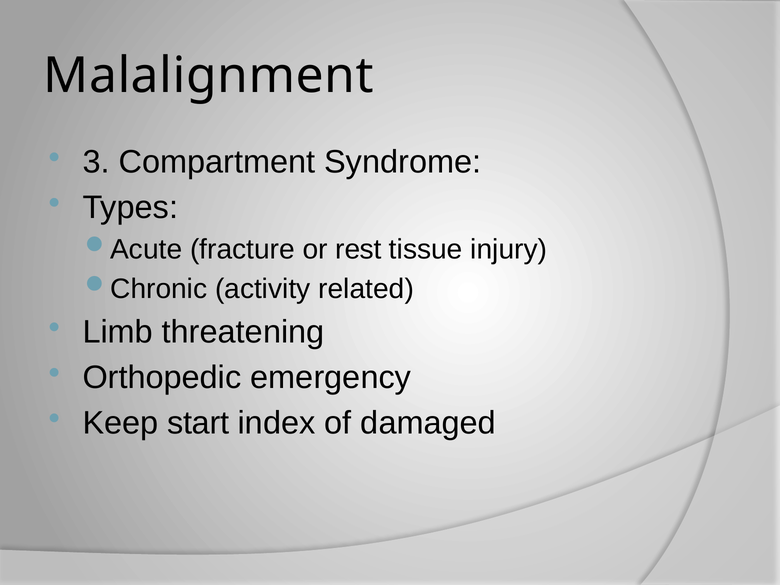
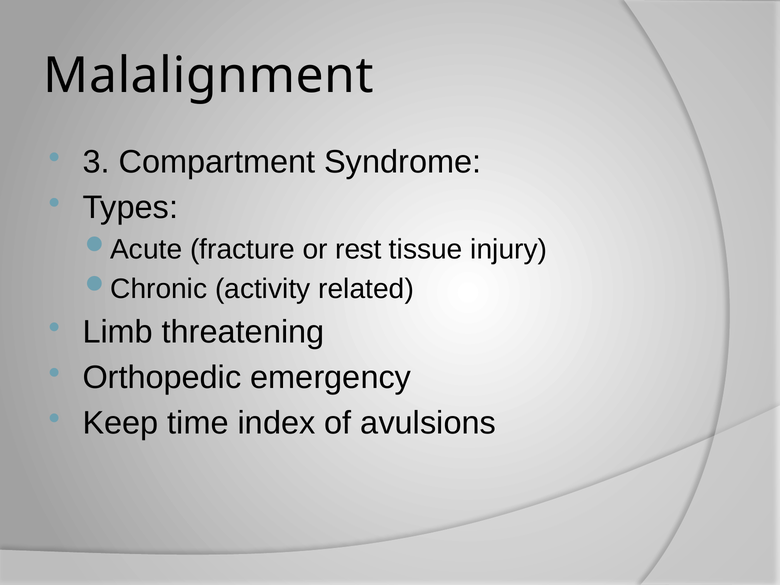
start: start -> time (198, 423)
damaged: damaged -> avulsions (428, 423)
